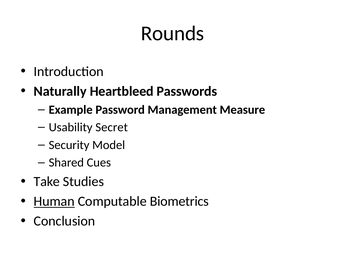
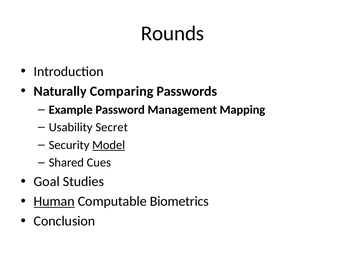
Heartbleed: Heartbleed -> Comparing (122, 91)
Measure: Measure -> Mapping (242, 110)
Model underline: none -> present (109, 145)
Take: Take -> Goal (47, 181)
